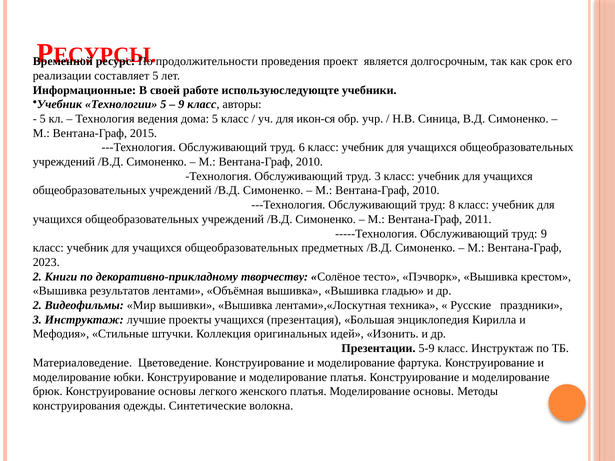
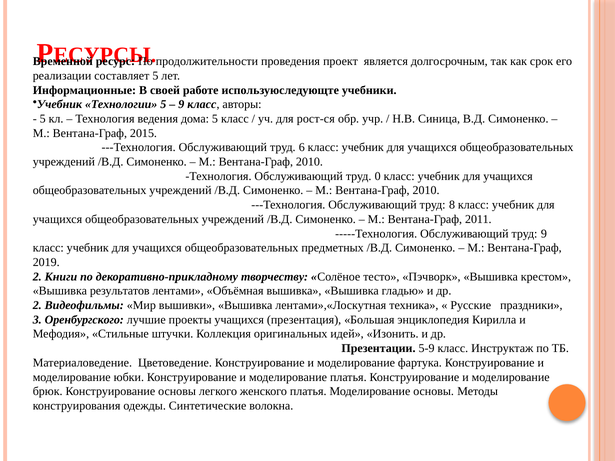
икон-ся: икон-ся -> рост-ся (316, 119)
труд 3: 3 -> 0 (378, 176)
2023: 2023 -> 2019 (46, 262)
3 Инструктаж: Инструктаж -> Оренбургского (84, 320)
